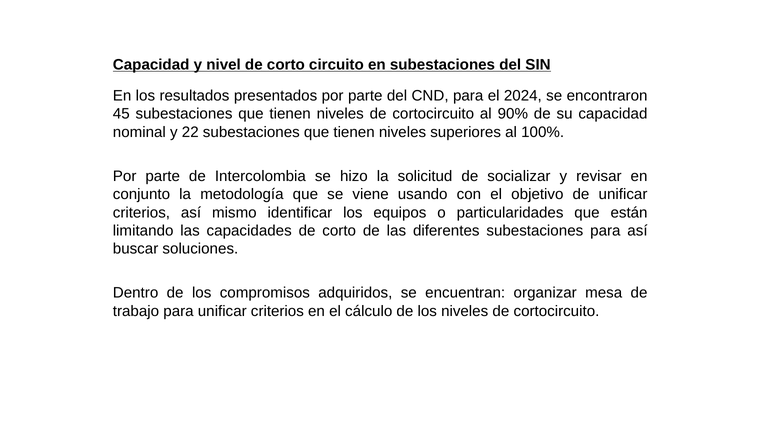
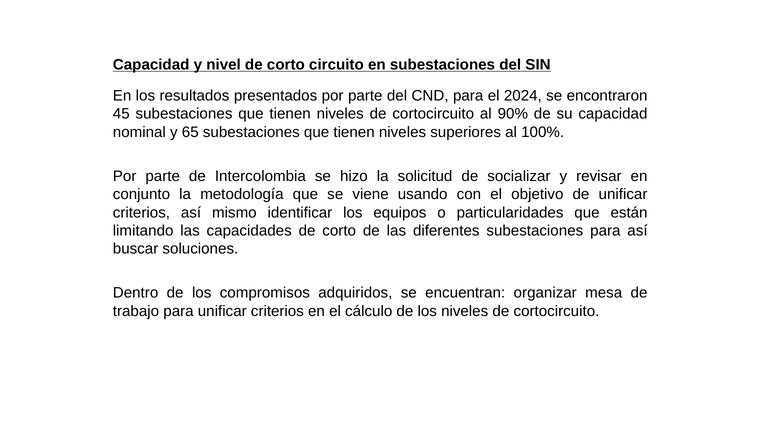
22: 22 -> 65 (190, 132)
